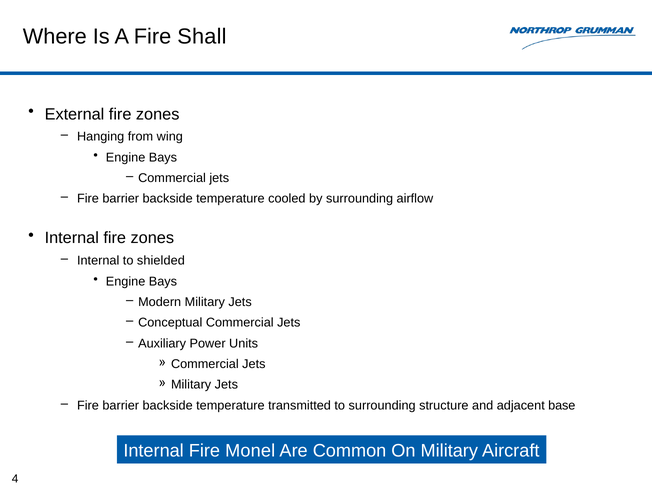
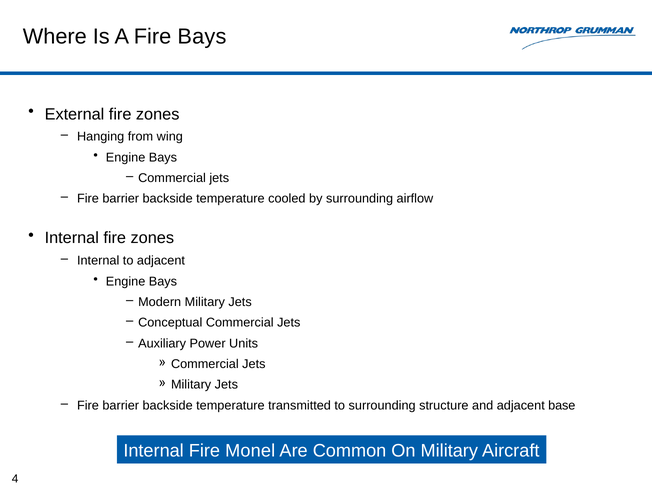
Fire Shall: Shall -> Bays (202, 37)
to shielded: shielded -> adjacent (161, 261)
